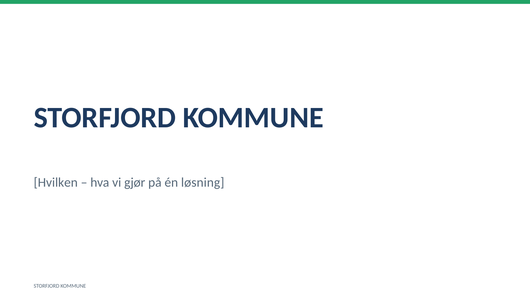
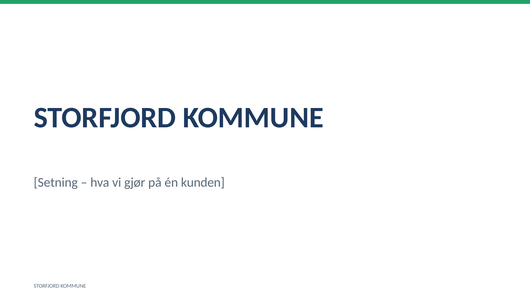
Hvilken: Hvilken -> Setning (56, 183)
løsning: løsning -> kunden (203, 183)
